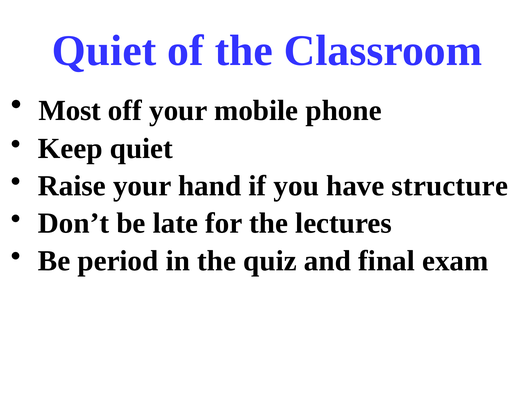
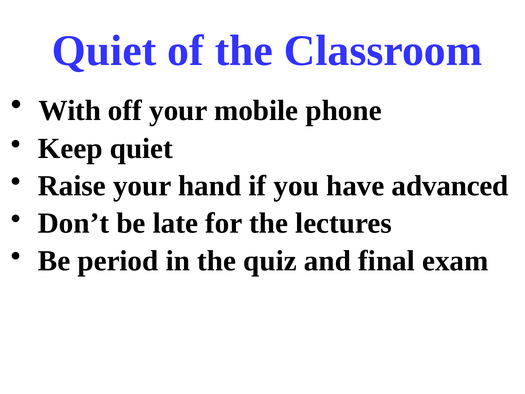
Most: Most -> With (70, 111)
structure: structure -> advanced (450, 186)
